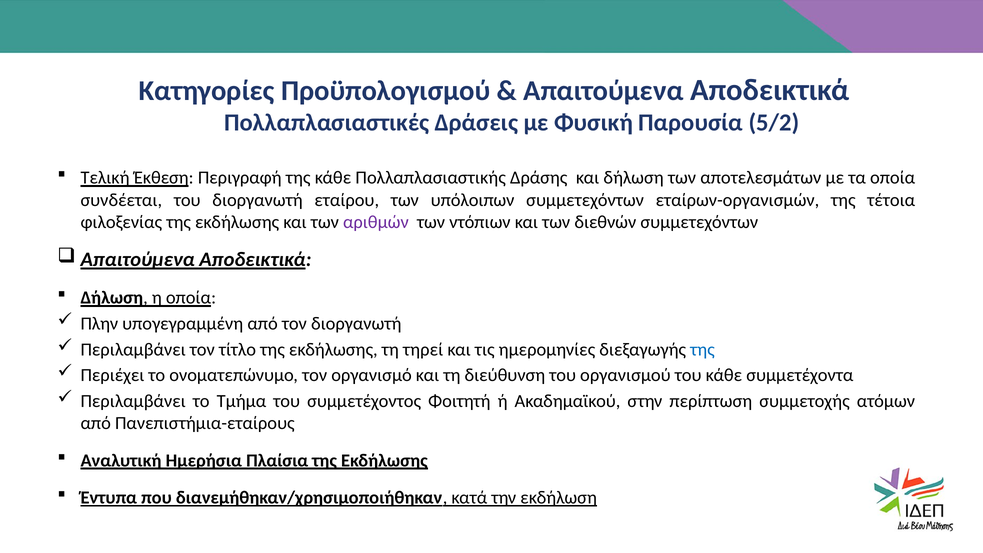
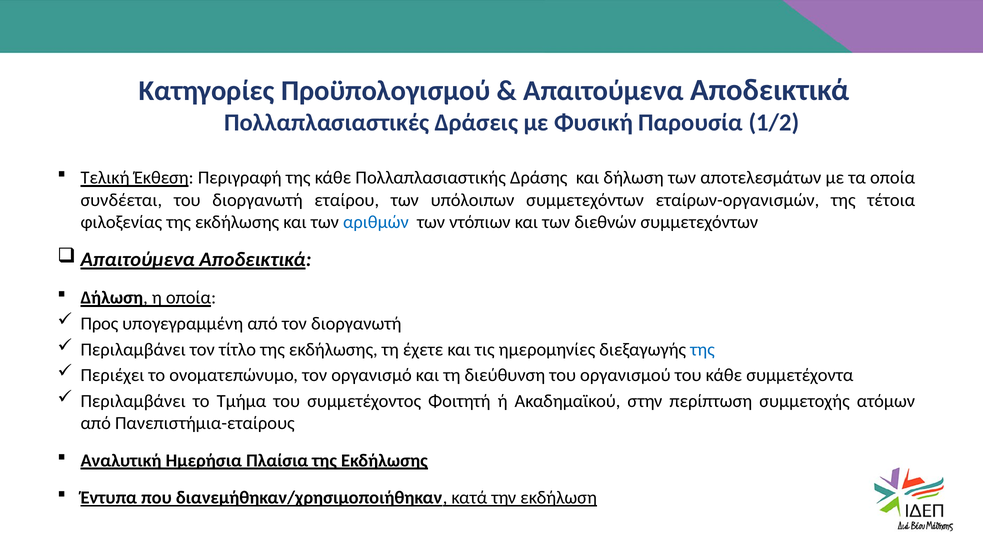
5/2: 5/2 -> 1/2 (774, 123)
αριθμών colour: purple -> blue (376, 222)
Πλην: Πλην -> Προς (99, 324)
τηρεί: τηρεί -> έχετε (423, 349)
